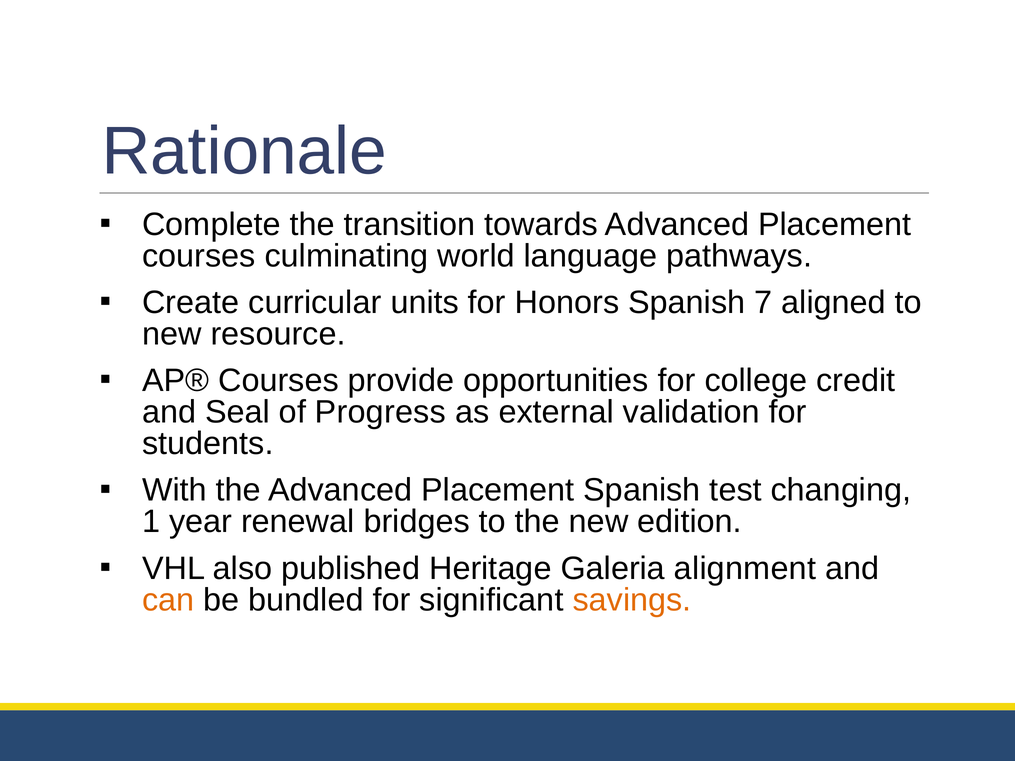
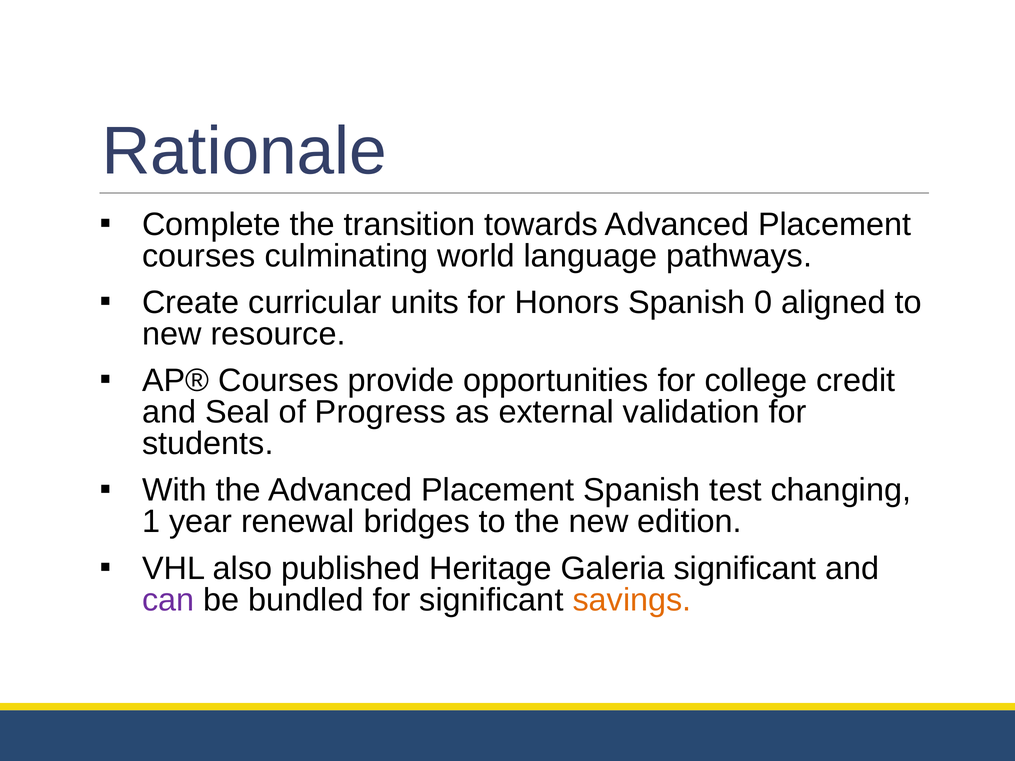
7: 7 -> 0 (763, 303)
Galeria alignment: alignment -> significant (745, 569)
can colour: orange -> purple (168, 600)
